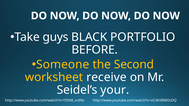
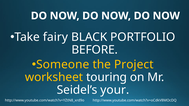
guys: guys -> fairy (55, 37)
Second: Second -> Project (134, 65)
receive: receive -> touring (107, 77)
